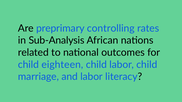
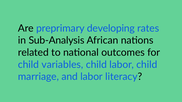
controlling: controlling -> developing (111, 28)
eighteen: eighteen -> variables (62, 65)
